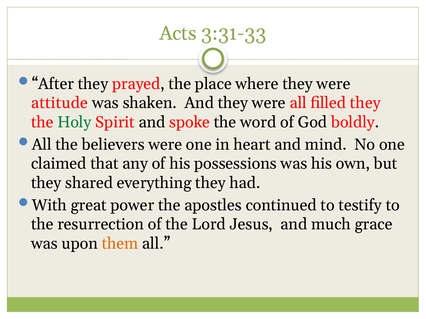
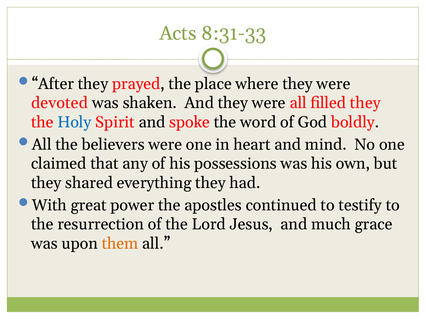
3:31-33: 3:31-33 -> 8:31-33 (234, 34)
attitude: attitude -> devoted (60, 103)
Holy colour: green -> blue (74, 122)
